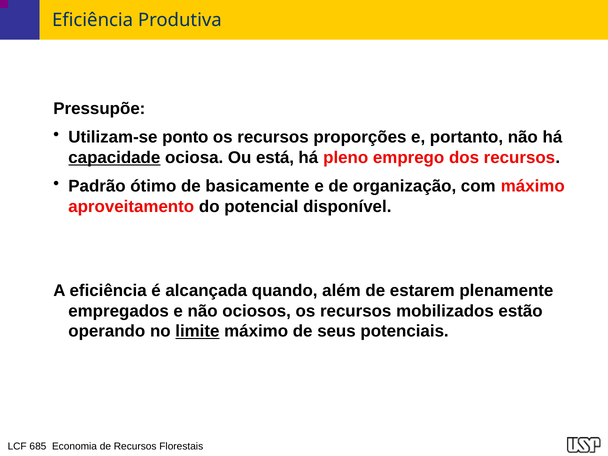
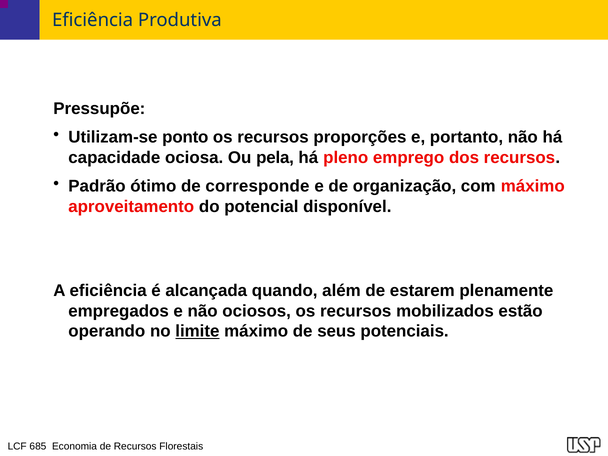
capacidade underline: present -> none (114, 158)
está: está -> pela (275, 158)
basicamente: basicamente -> corresponde (257, 186)
